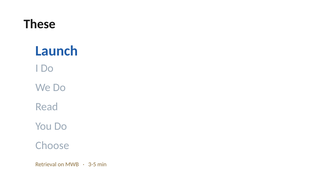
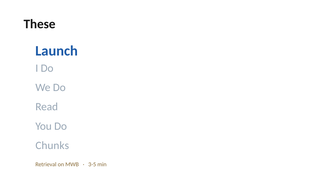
Choose: Choose -> Chunks (52, 146)
